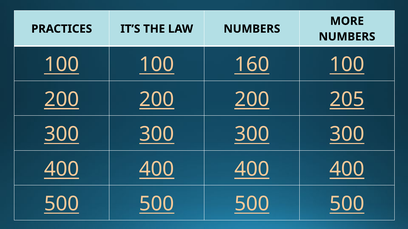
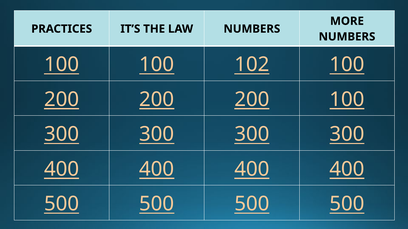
160: 160 -> 102 (252, 65)
200 205: 205 -> 100 (347, 100)
